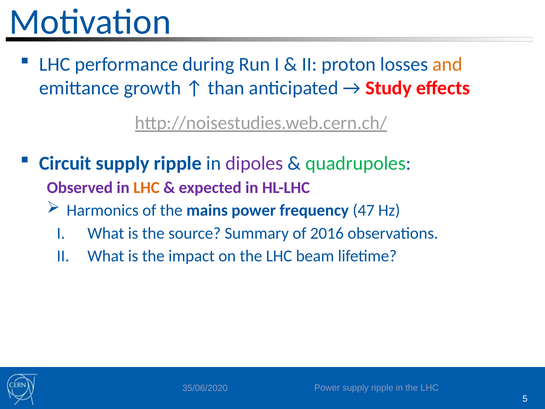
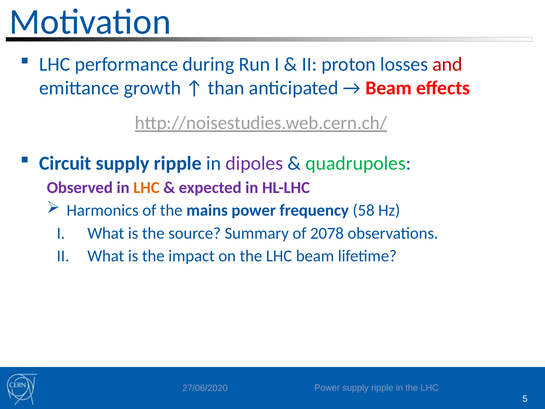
and colour: orange -> red (448, 64)
Study: Study -> Beam (389, 88)
47: 47 -> 58 (364, 210)
2016: 2016 -> 2078 (327, 233)
35/06/2020: 35/06/2020 -> 27/06/2020 (205, 388)
